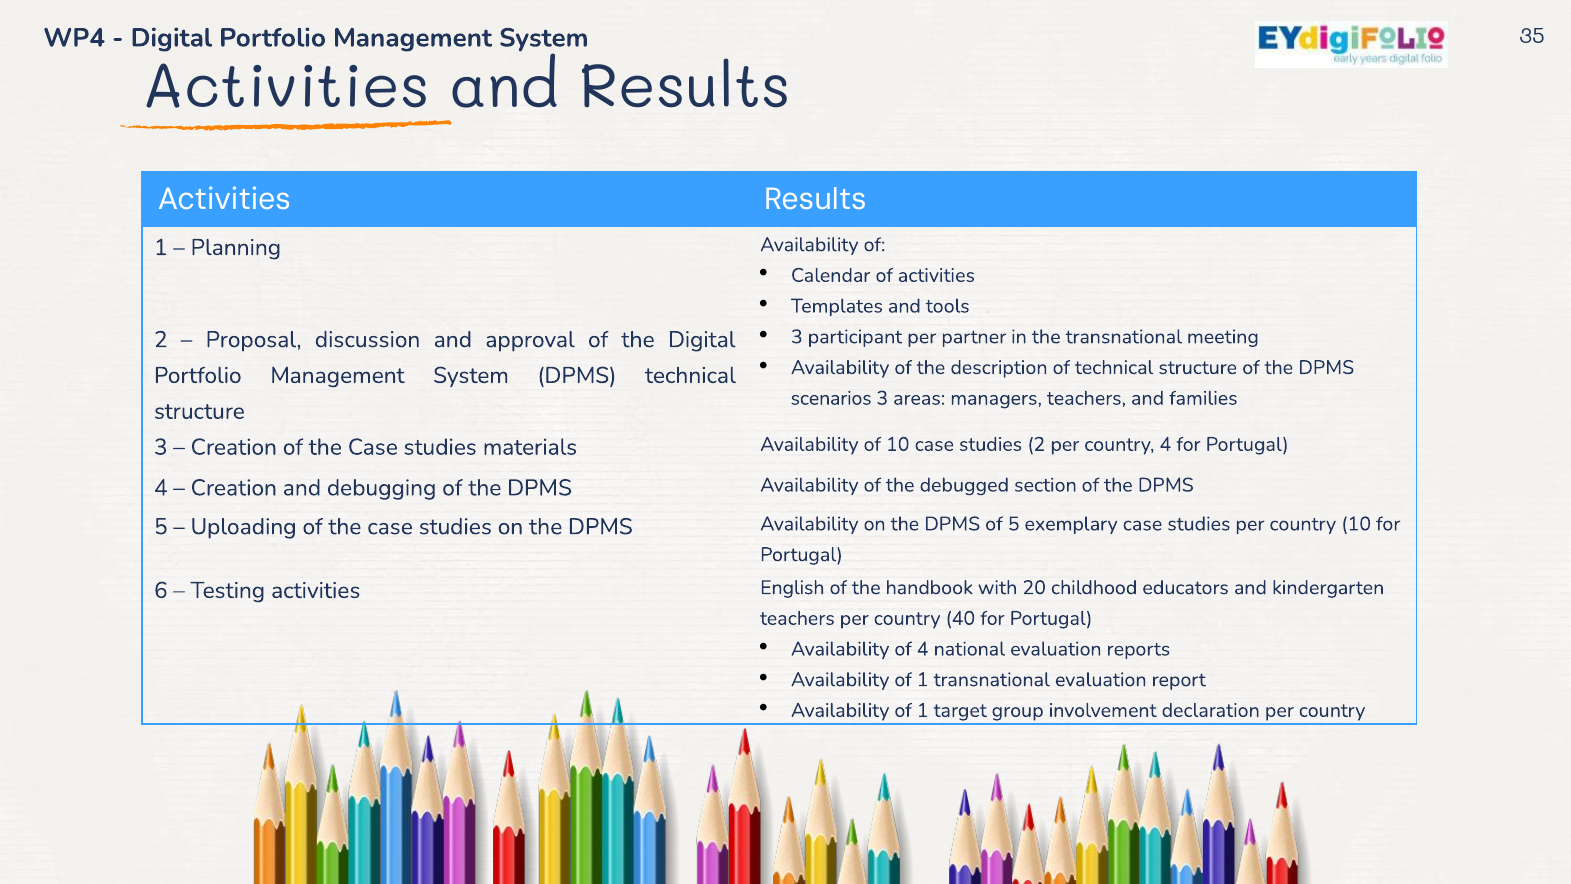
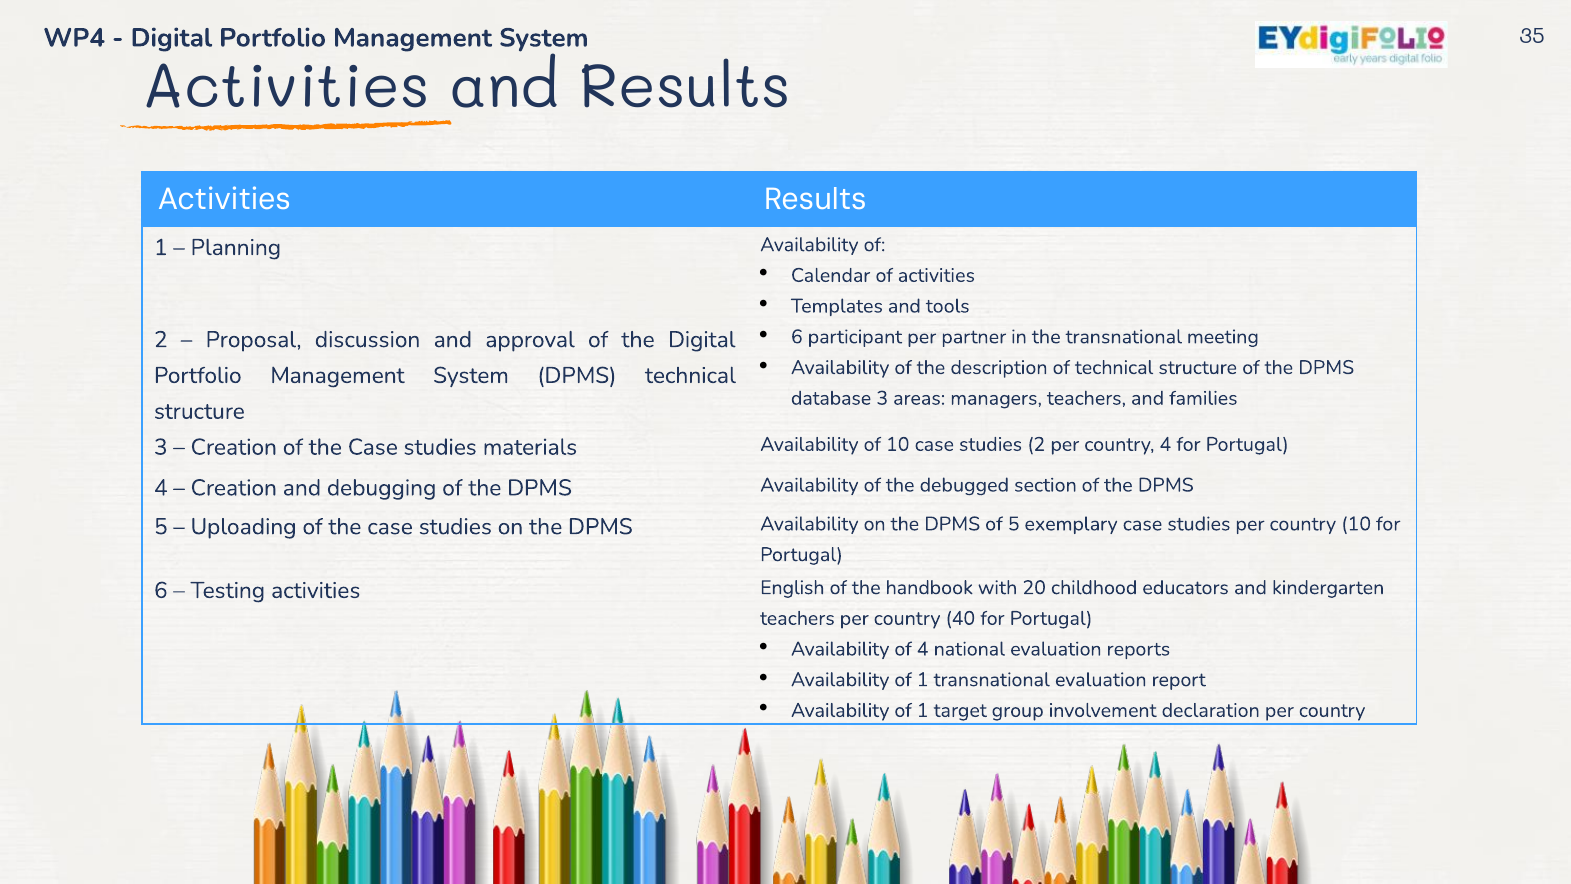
3: 3 -> 6 (797, 337)
scenarios: scenarios -> database (831, 398)
